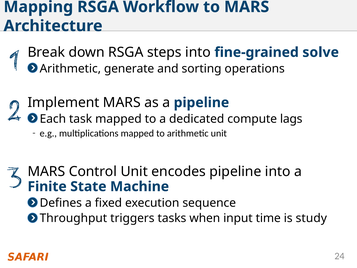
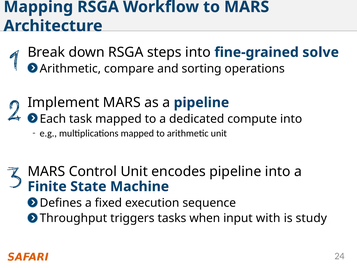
generate: generate -> compare (129, 69)
compute lags: lags -> into (291, 119)
time: time -> with (268, 218)
